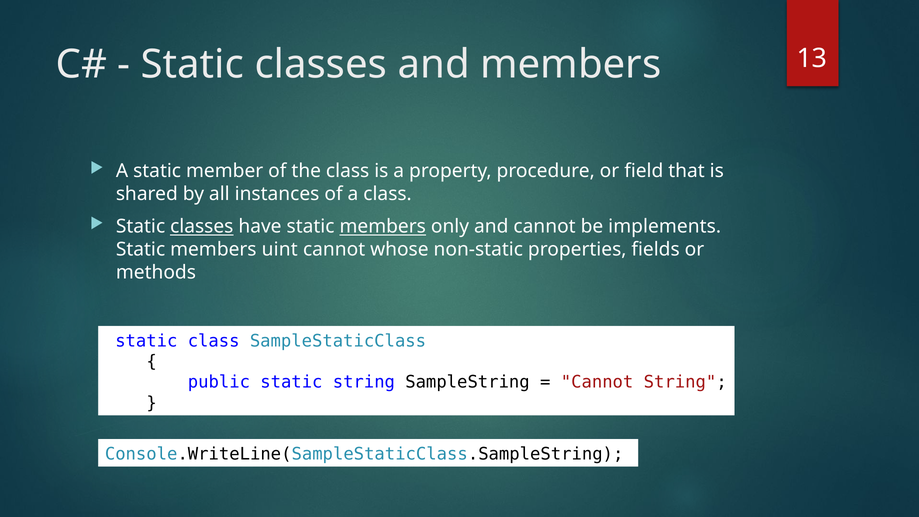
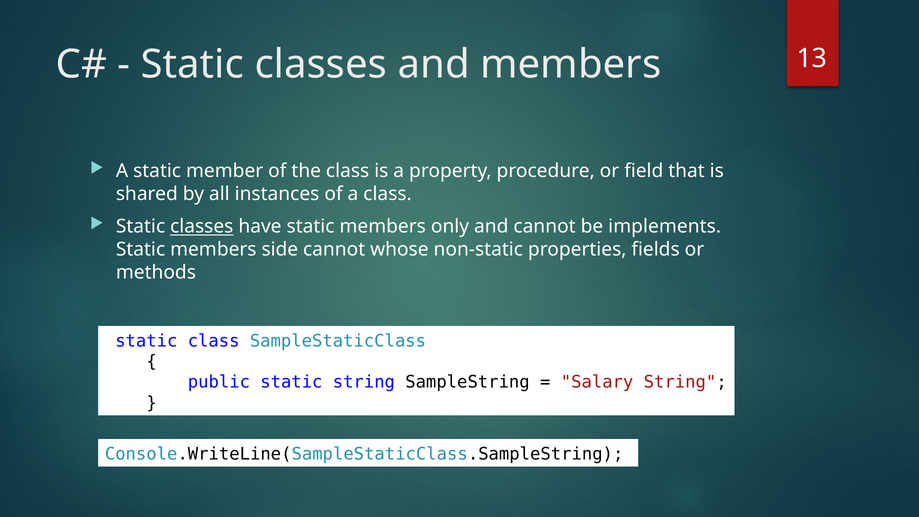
members underline: present -> none (383, 227)
uint: uint -> side (280, 250)
Cannot: Cannot -> Salary (597, 382)
